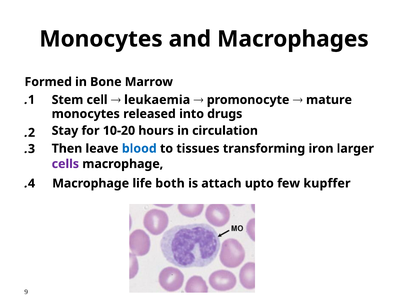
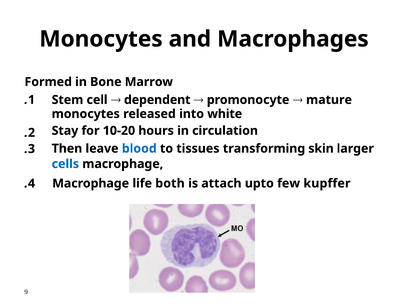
leukaemia: leukaemia -> dependent (157, 100)
drugs: drugs -> white (225, 114)
iron: iron -> skin (321, 149)
cells colour: purple -> blue (65, 164)
